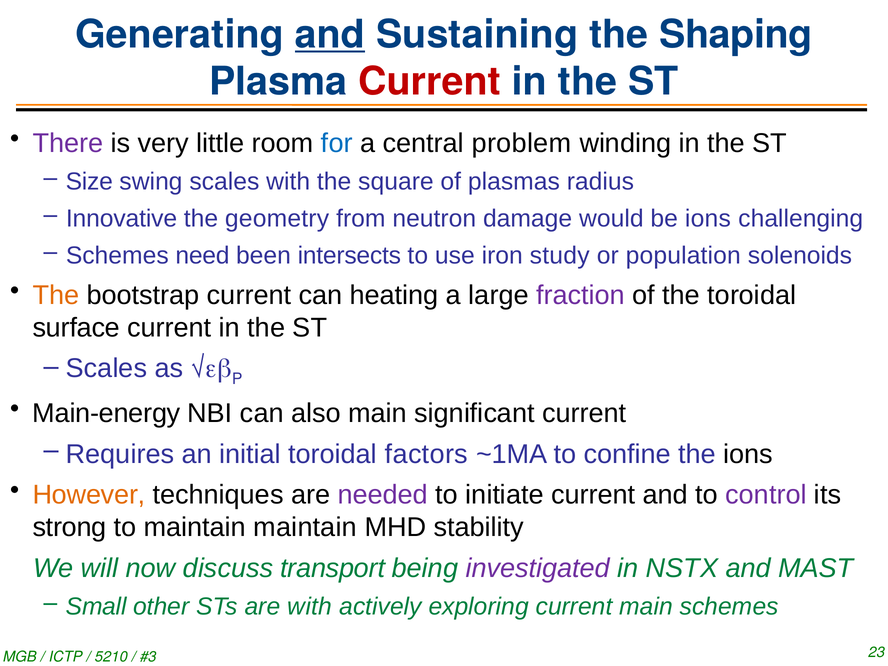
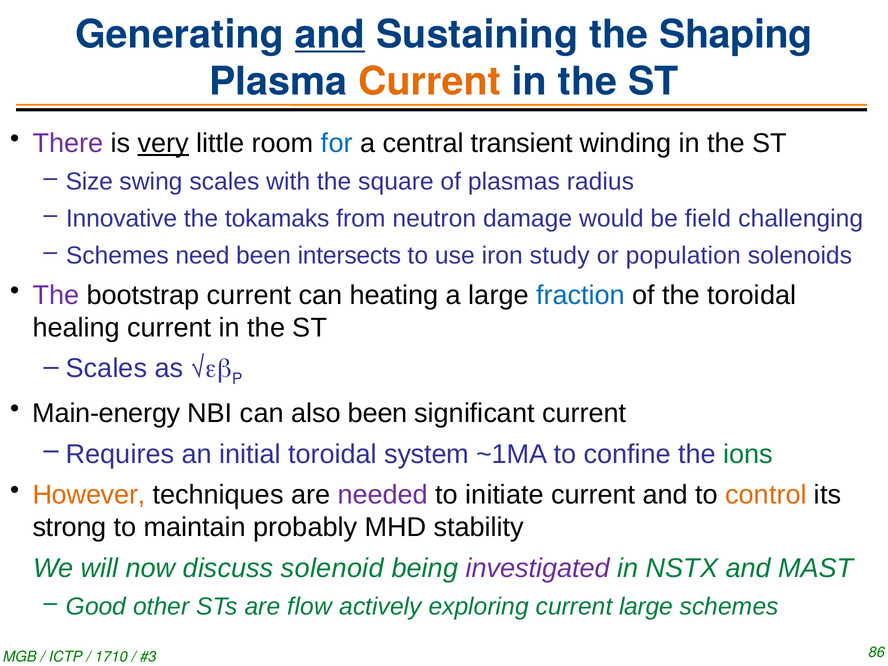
Current colour: red -> orange (430, 82)
very underline: none -> present (163, 143)
problem: problem -> transient (522, 143)
geometry: geometry -> tokamaks (277, 219)
be ions: ions -> field (708, 219)
The colour: orange -> purple (56, 295)
fraction colour: purple -> blue (581, 295)
surface: surface -> healing (76, 328)
also main: main -> been (378, 413)
factors: factors -> system (427, 454)
ions colour: black -> green (748, 454)
control colour: purple -> orange (766, 495)
maintain maintain: maintain -> probably (305, 527)
transport: transport -> solenoid (332, 568)
Small: Small -> Good (96, 606)
are with: with -> flow (310, 606)
current main: main -> large (646, 606)
5210: 5210 -> 1710 (111, 657)
23: 23 -> 86 (877, 653)
